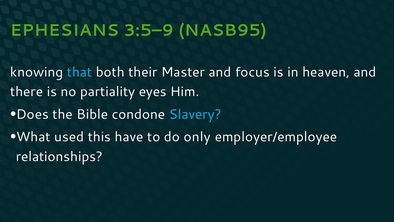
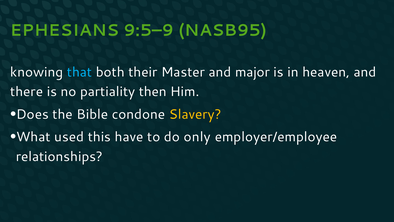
3:5–9: 3:5–9 -> 9:5–9 (149, 30)
focus: focus -> major (252, 72)
eyes: eyes -> then (153, 92)
Slavery colour: light blue -> yellow (195, 114)
